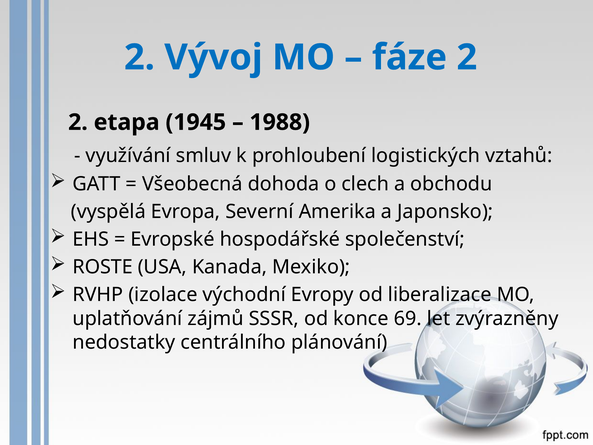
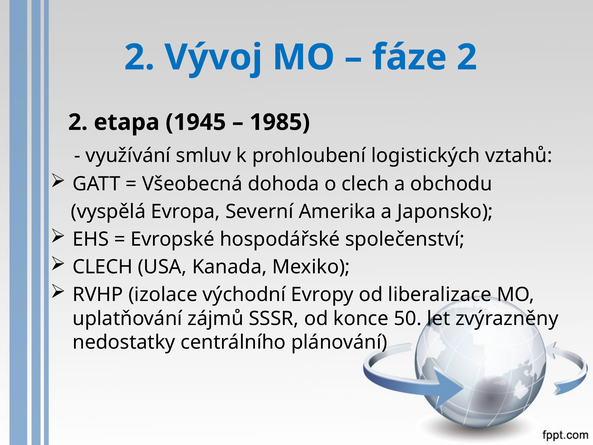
1988: 1988 -> 1985 (280, 122)
ROSTE: ROSTE -> CLECH (103, 267)
69: 69 -> 50 (408, 318)
